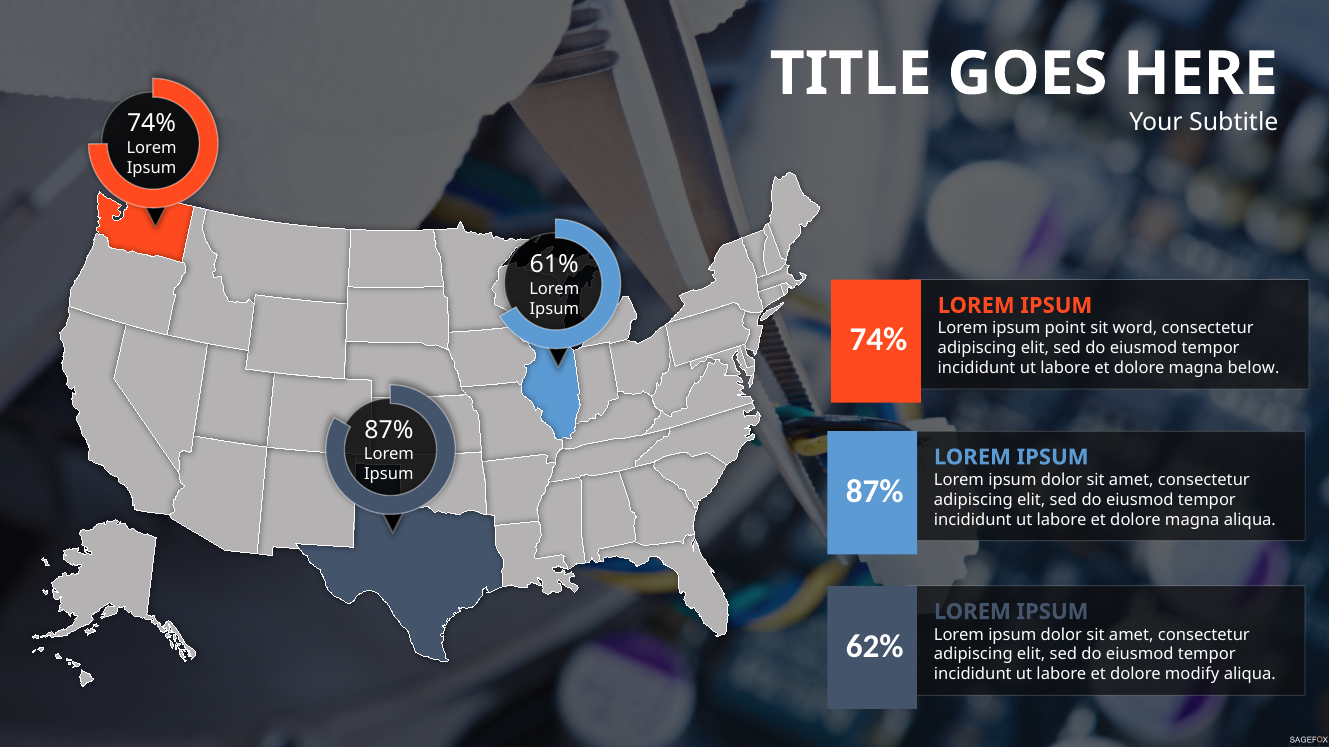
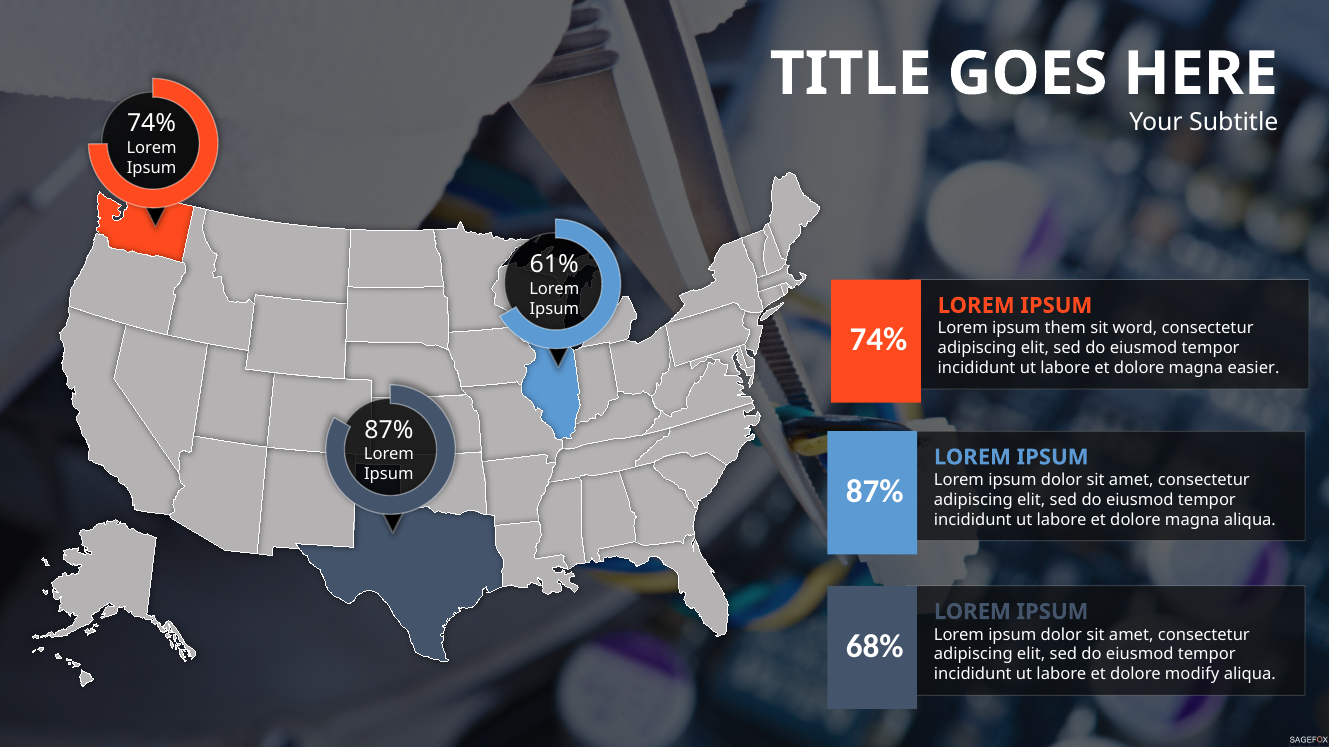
point: point -> them (1065, 329)
below: below -> easier (1254, 368)
62%: 62% -> 68% (875, 647)
